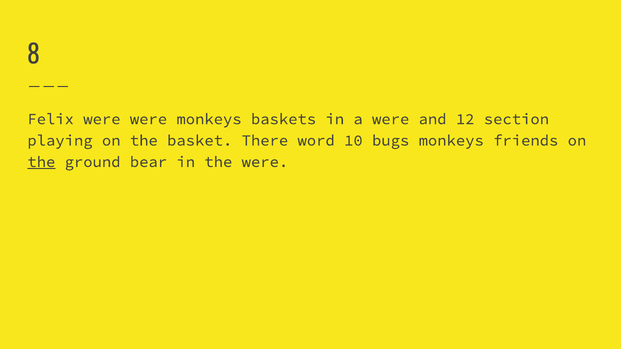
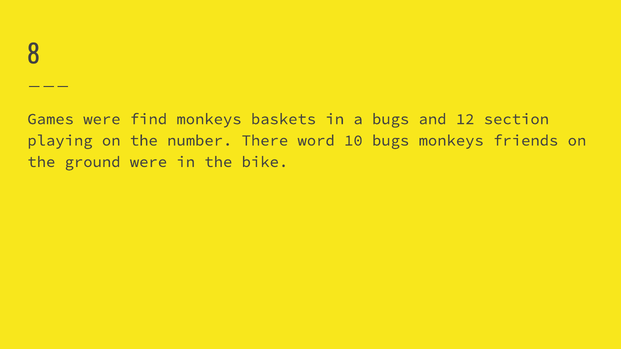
Felix: Felix -> Games (51, 119)
were were: were -> find (148, 119)
a were: were -> bugs (391, 119)
basket: basket -> number (200, 141)
the underline: present -> none (41, 162)
ground bear: bear -> were (148, 162)
the were: were -> bike (265, 162)
